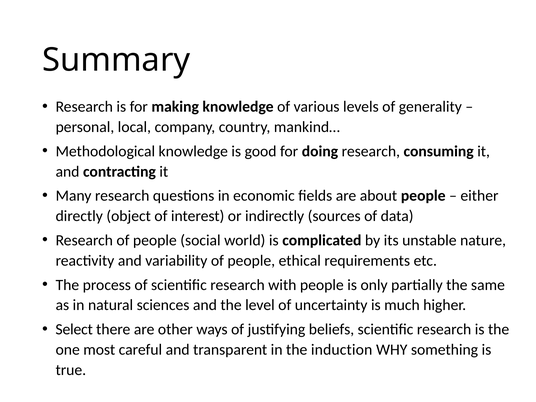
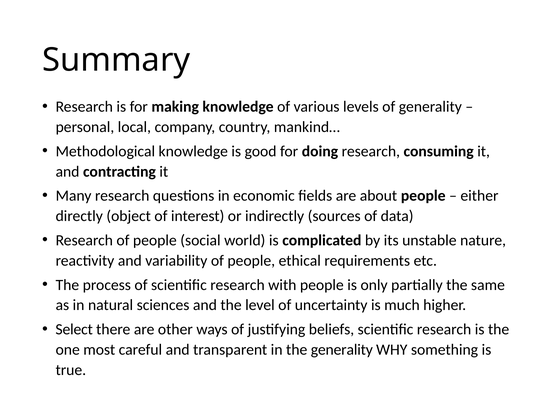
the induction: induction -> generality (342, 350)
